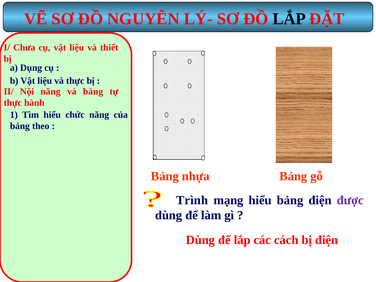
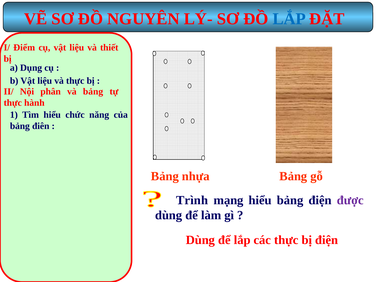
LẮP colour: black -> blue (289, 19)
Chưa: Chưa -> Điểm (24, 48)
Nội năng: năng -> phân (51, 91)
theo: theo -> điên (41, 126)
các cách: cách -> thực (286, 240)
